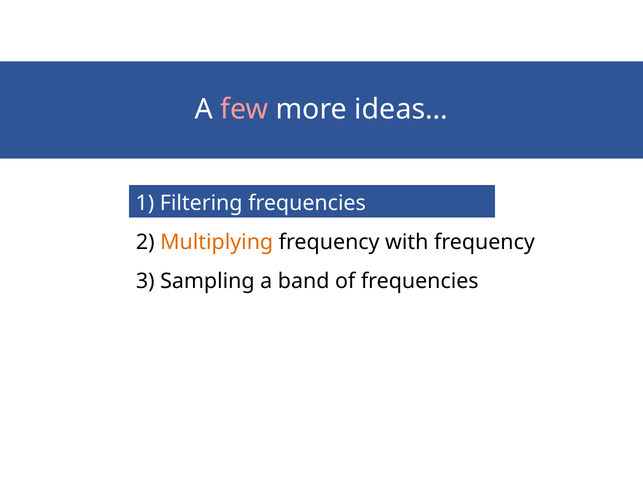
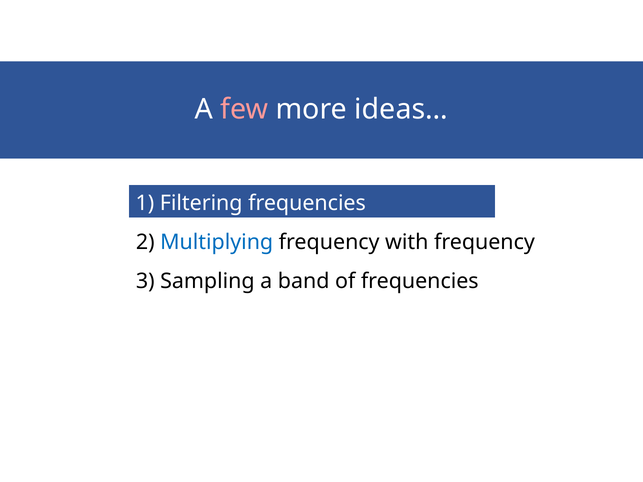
Multiplying colour: orange -> blue (217, 242)
